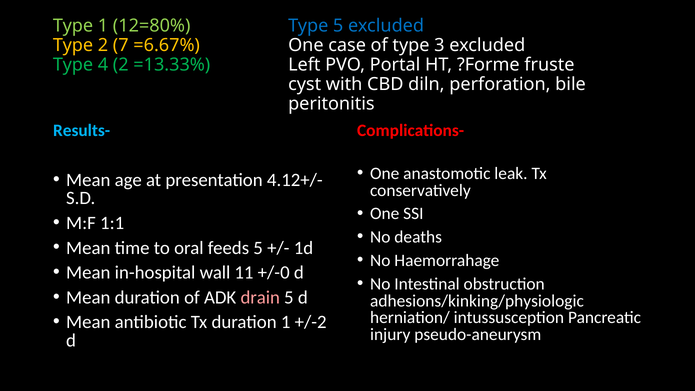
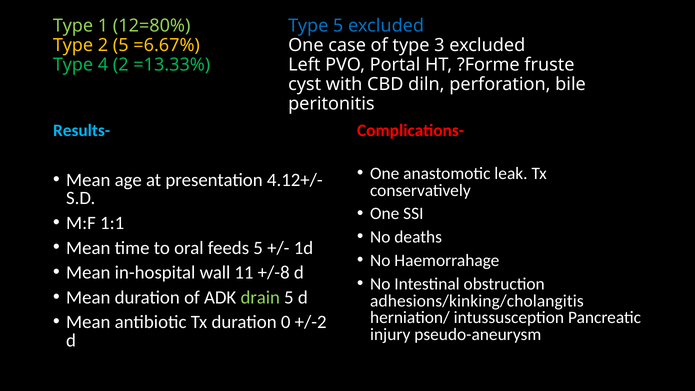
2 7: 7 -> 5 (121, 45)
+/-0: +/-0 -> +/-8 (274, 273)
drain colour: pink -> light green (260, 297)
adhesions/kinking/physiologic: adhesions/kinking/physiologic -> adhesions/kinking/cholangitis (477, 301)
duration 1: 1 -> 0 (286, 322)
